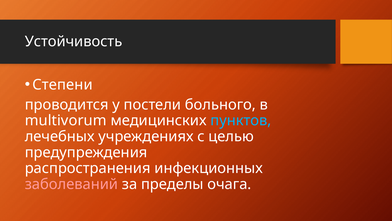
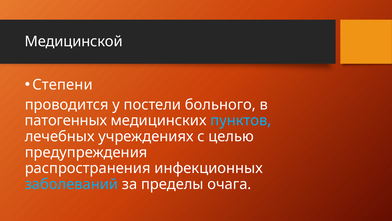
Устойчивость: Устойчивость -> Медицинской (74, 41)
multivorum: multivorum -> патогенных (66, 120)
заболеваний colour: pink -> light blue (71, 184)
